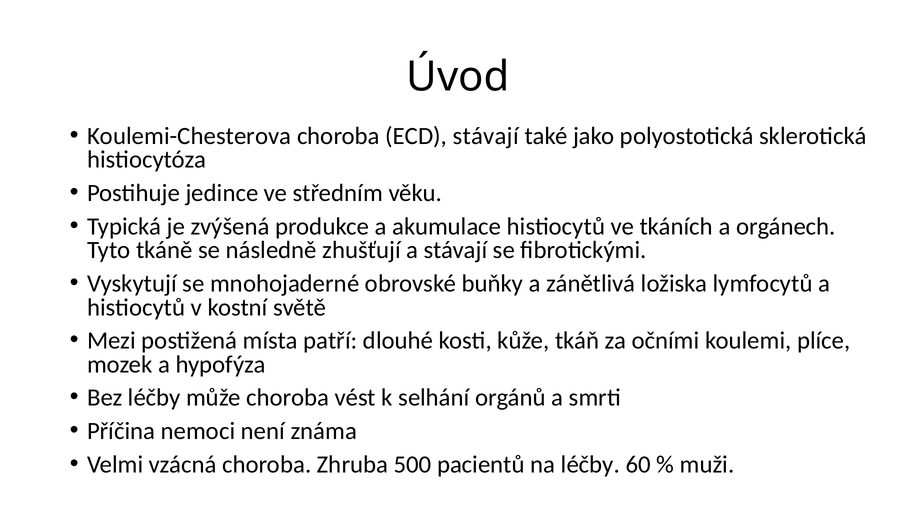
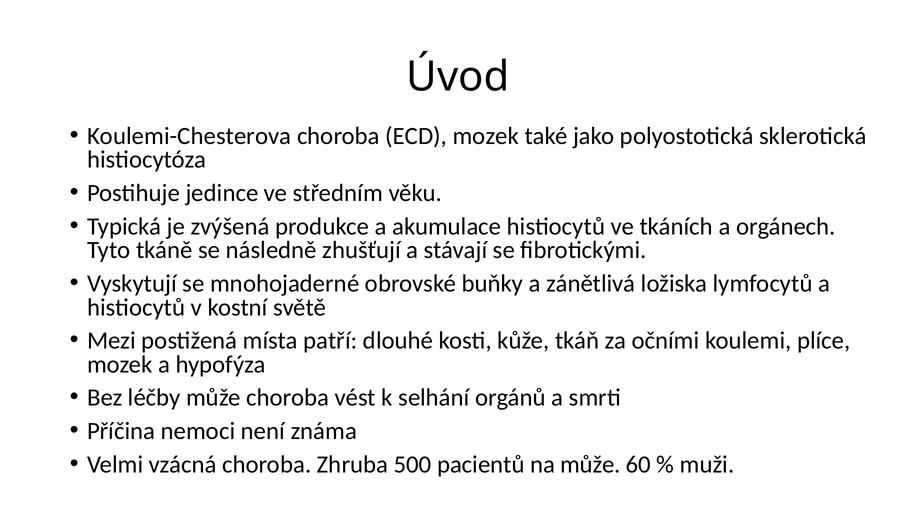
ECD stávají: stávají -> mozek (486, 136)
na léčby: léčby -> může (591, 465)
